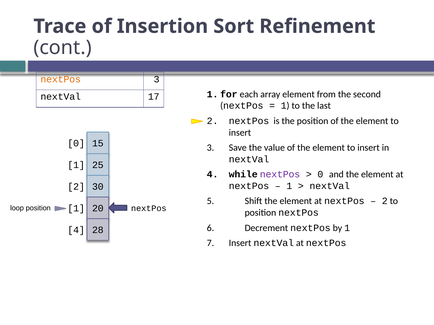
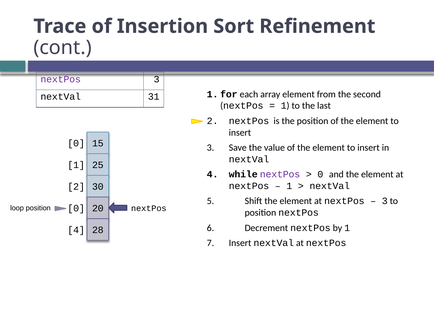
nextPos colour: orange -> purple (61, 79)
17: 17 -> 31 (154, 97)
2: 2 -> 3 (385, 201)
1: 1 -> 0 (76, 209)
